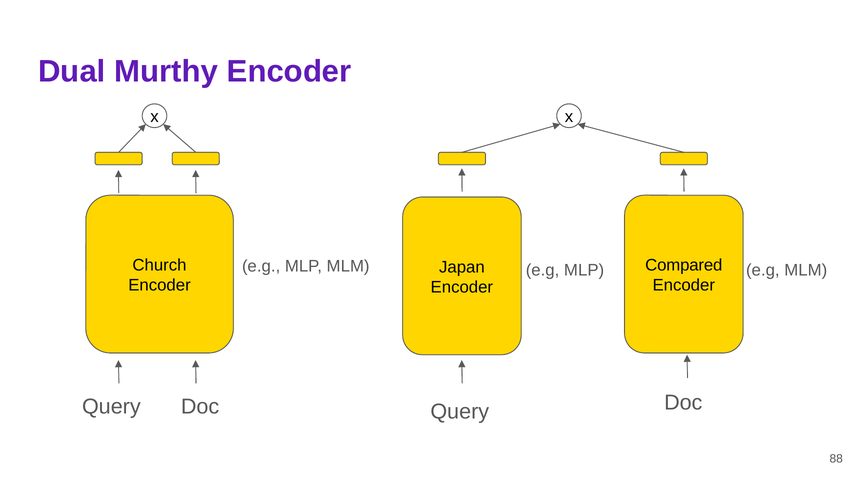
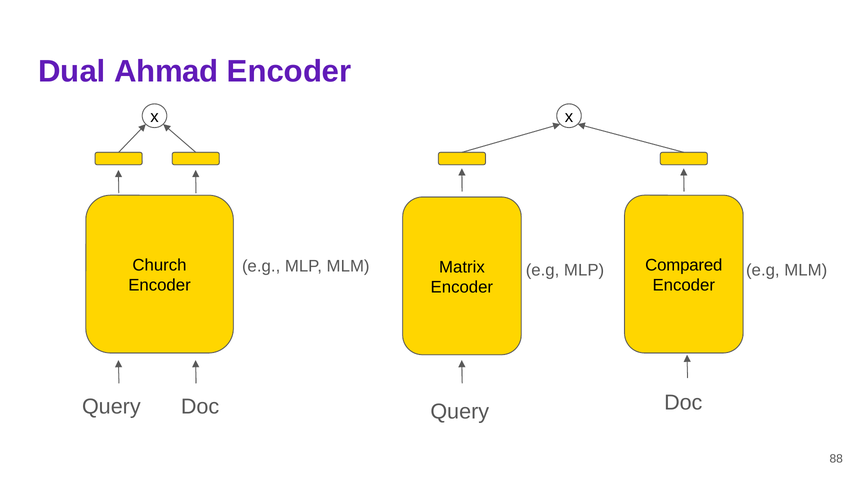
Murthy: Murthy -> Ahmad (166, 71)
Japan: Japan -> Matrix (462, 267)
